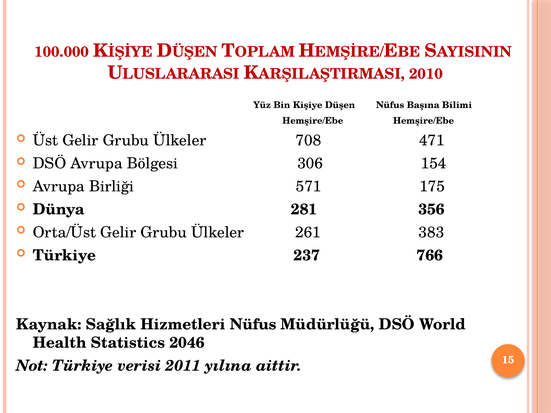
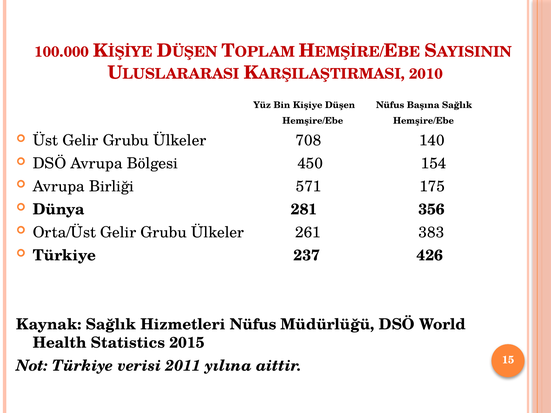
Başına Bilimi: Bilimi -> Sağlık (457, 105)
471: 471 -> 140 (432, 141)
306: 306 -> 450 (310, 164)
766: 766 -> 426 (430, 256)
2046: 2046 -> 2015 (187, 343)
